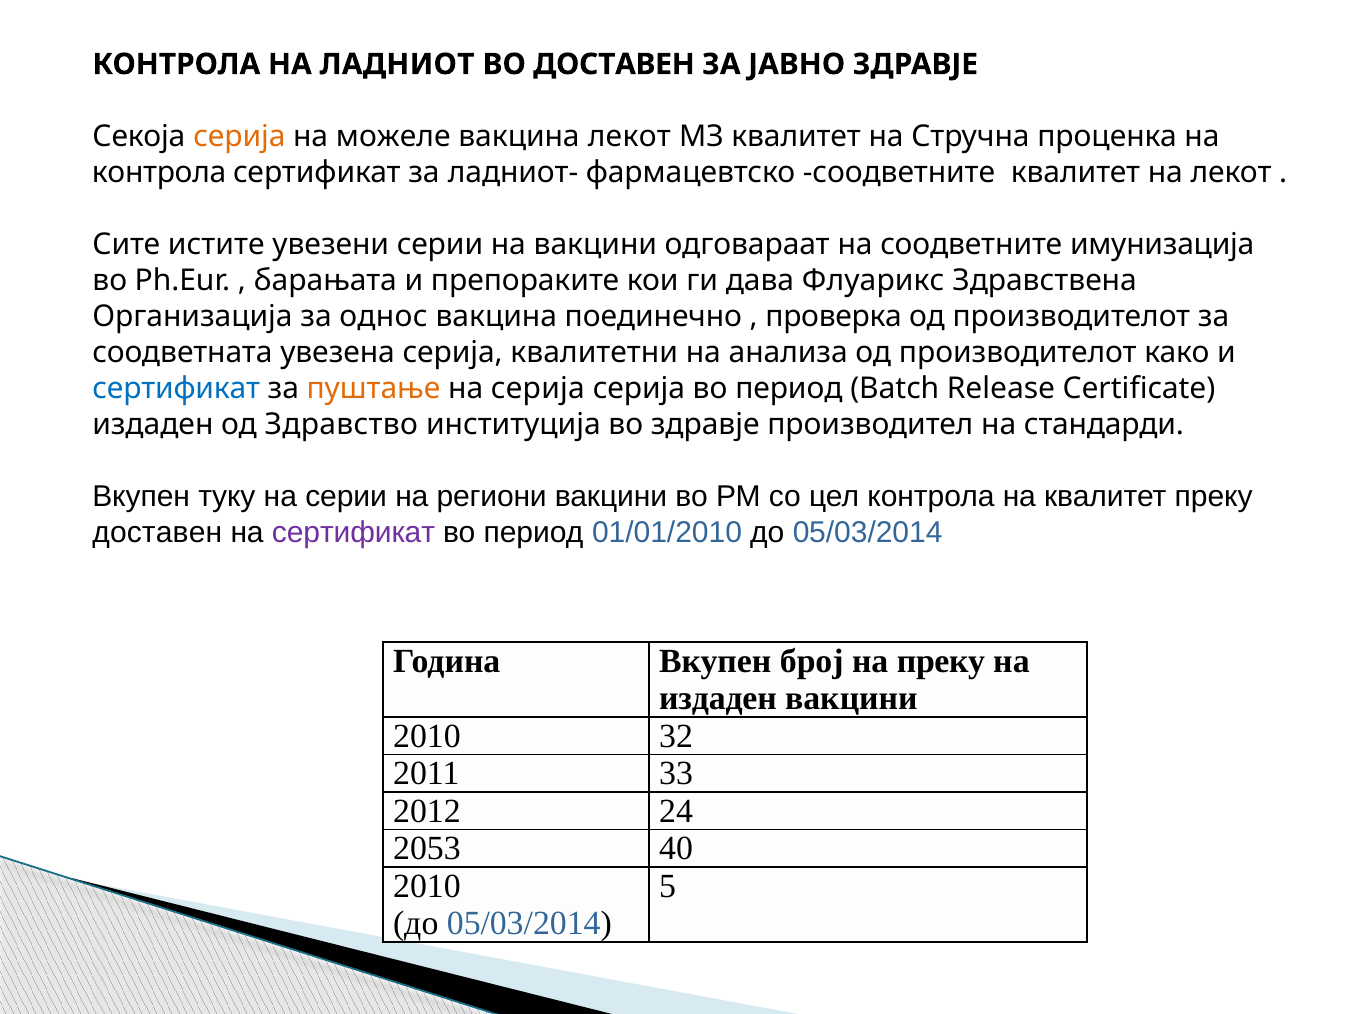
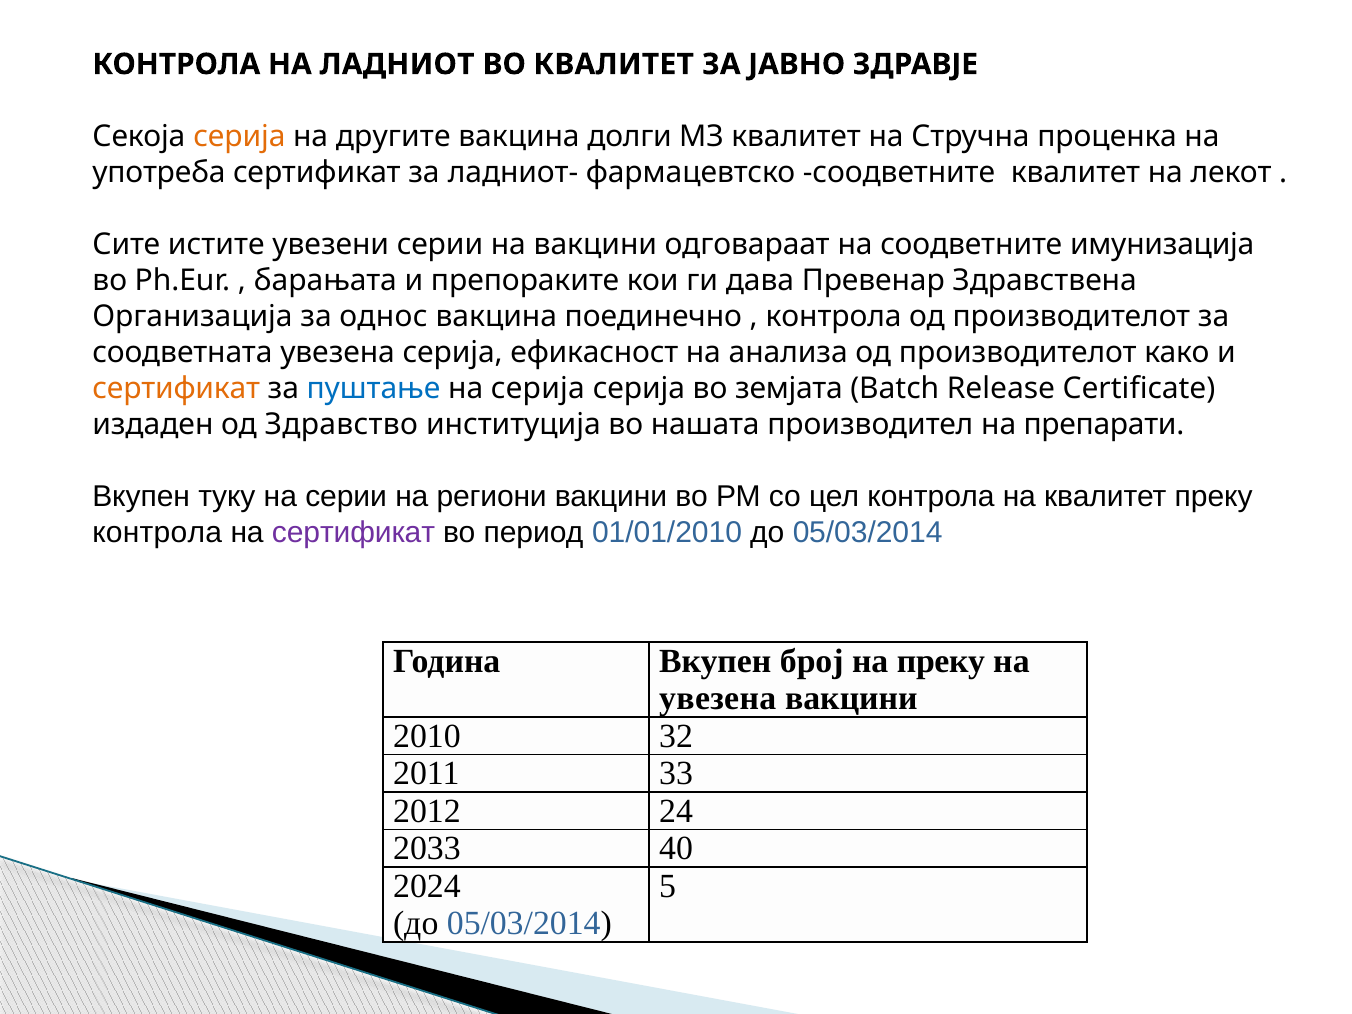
ВО ДОСТАВЕН: ДОСТАВЕН -> КВАЛИТЕТ (614, 64)
можеле: можеле -> другите (393, 136)
вакцина лекот: лекот -> долги (630, 136)
контрола: контрола -> употреба (159, 172)
Флуарикс: Флуарикс -> Превенар (873, 281)
проверка: проверка -> контрола (834, 317)
квалитетни: квалитетни -> ефикасност (594, 353)
сертификат colour: blue -> orange (176, 389)
пуштање colour: orange -> blue (373, 389)
серија во период: период -> земјата (789, 389)
во здравје: здравје -> нашата (705, 425)
стандарди: стандарди -> препарати (1104, 425)
доставен: доставен -> контрола (157, 533)
издаден: издаден -> увезена (718, 699)
2053: 2053 -> 2033 (427, 849)
2010: 2010 -> 2024 (427, 886)
